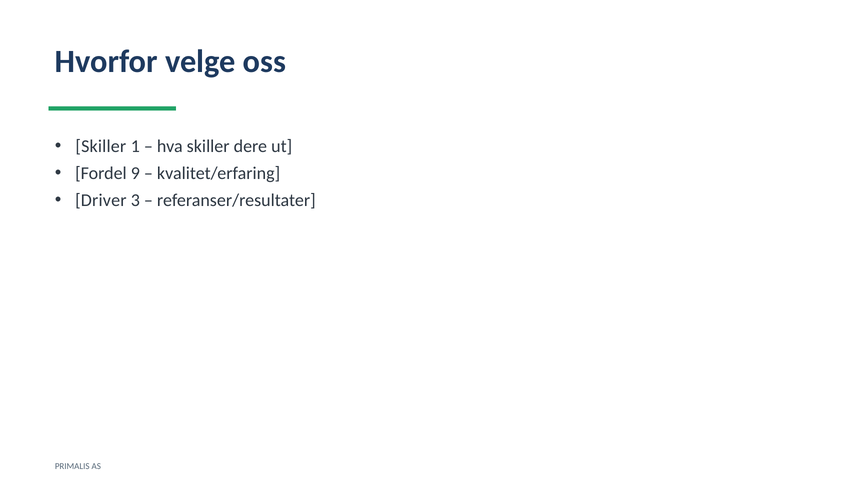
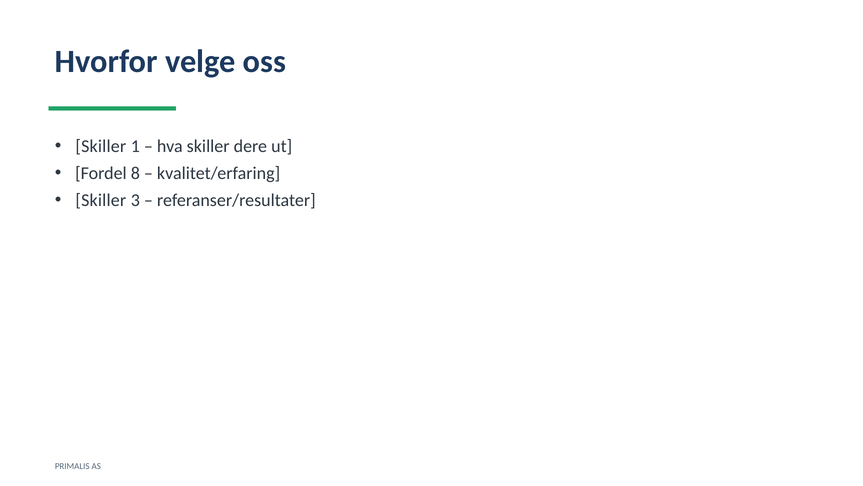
9: 9 -> 8 (135, 173)
Driver: Driver -> Skiller (101, 200)
